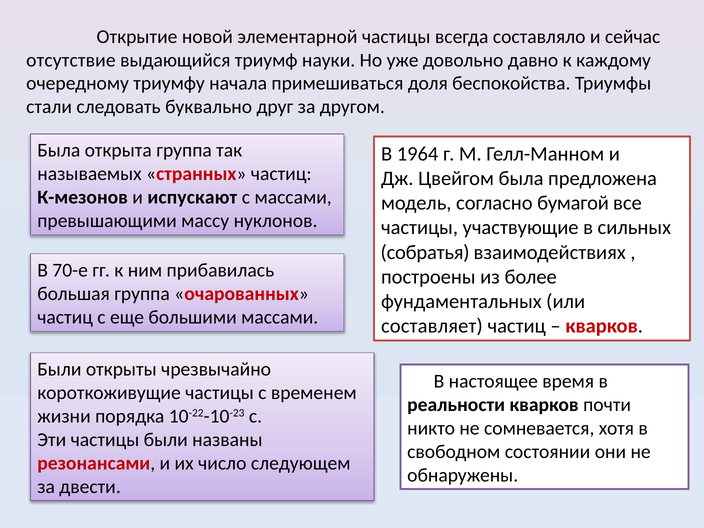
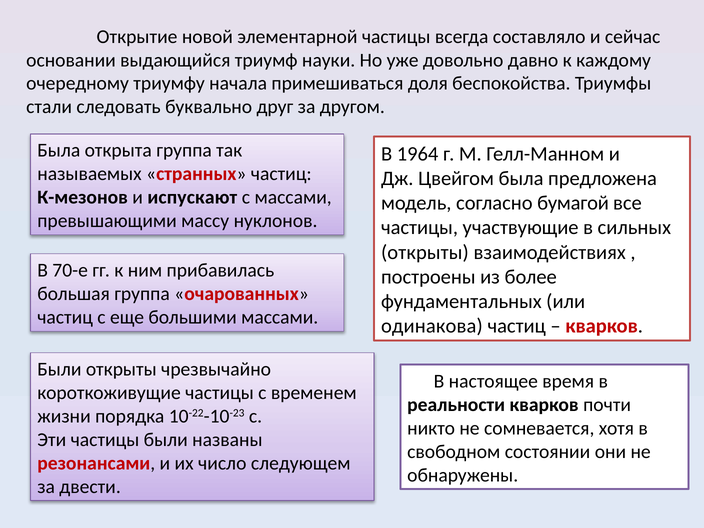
отсутствие: отсутствие -> основании (71, 60)
собратья: собратья -> открыты (425, 252)
составляет: составляет -> одинакова (432, 326)
